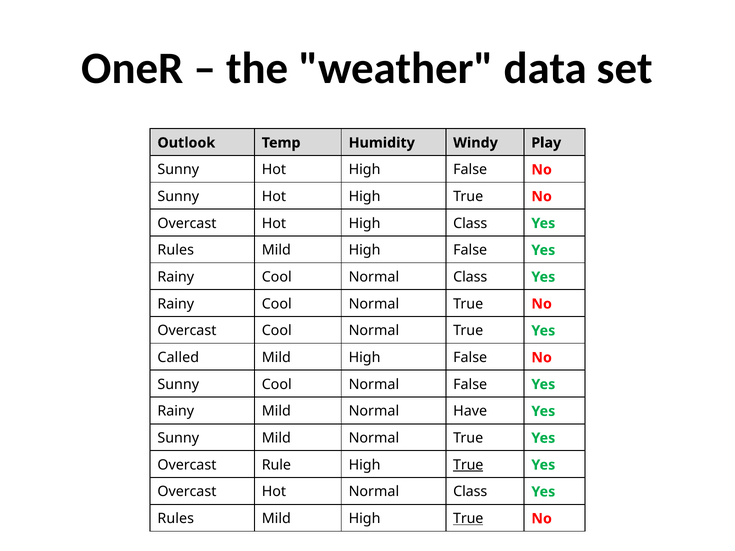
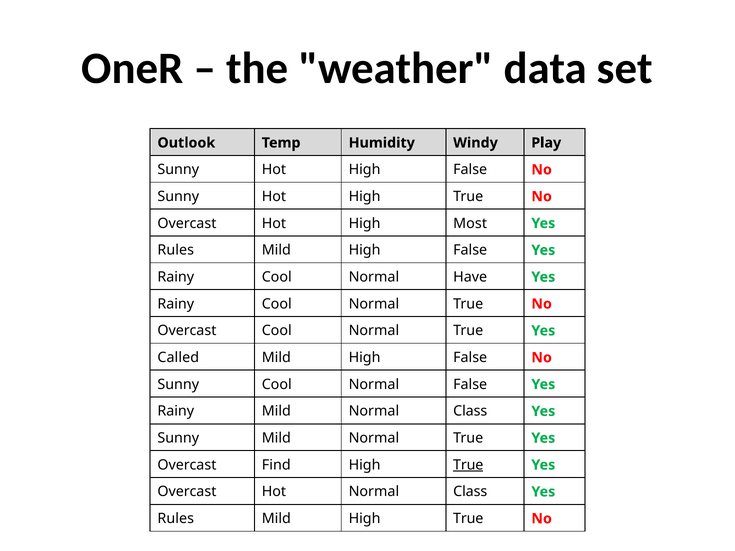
High Class: Class -> Most (470, 223)
Cool Normal Class: Class -> Have (470, 277)
Mild Normal Have: Have -> Class (470, 411)
Rule: Rule -> Find (276, 465)
True underline: present -> none (468, 519)
